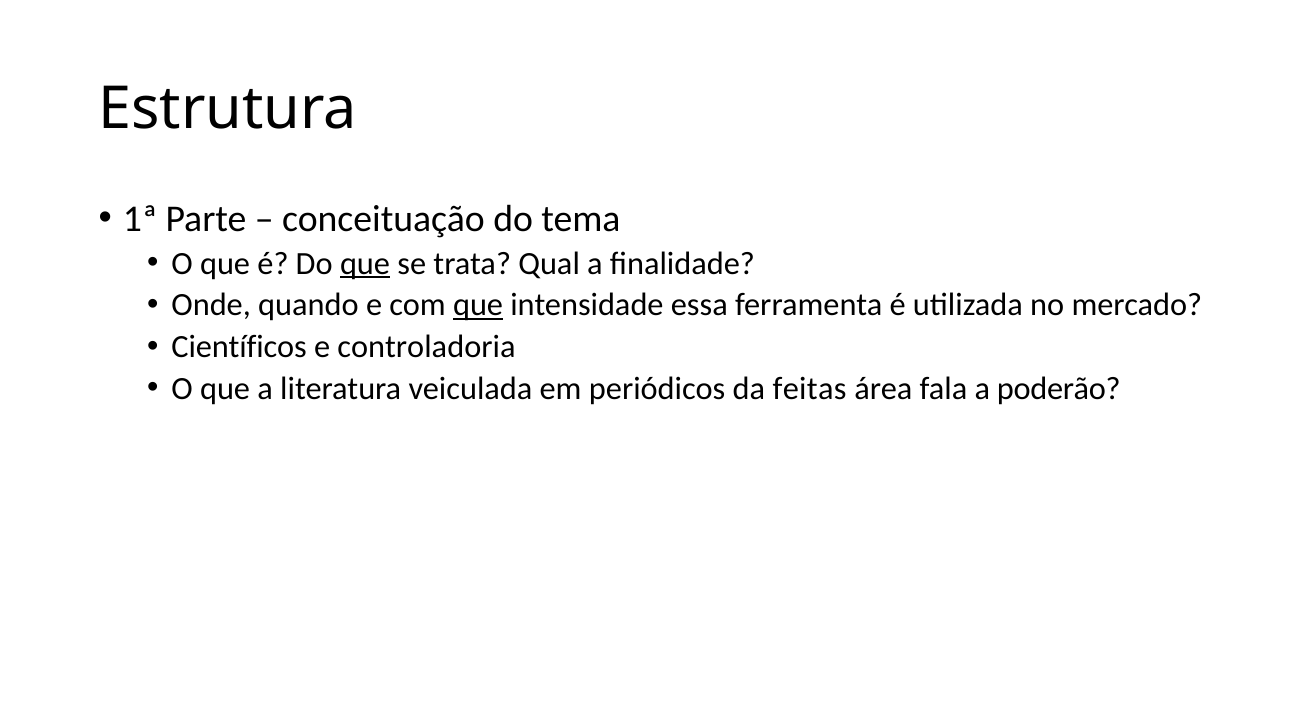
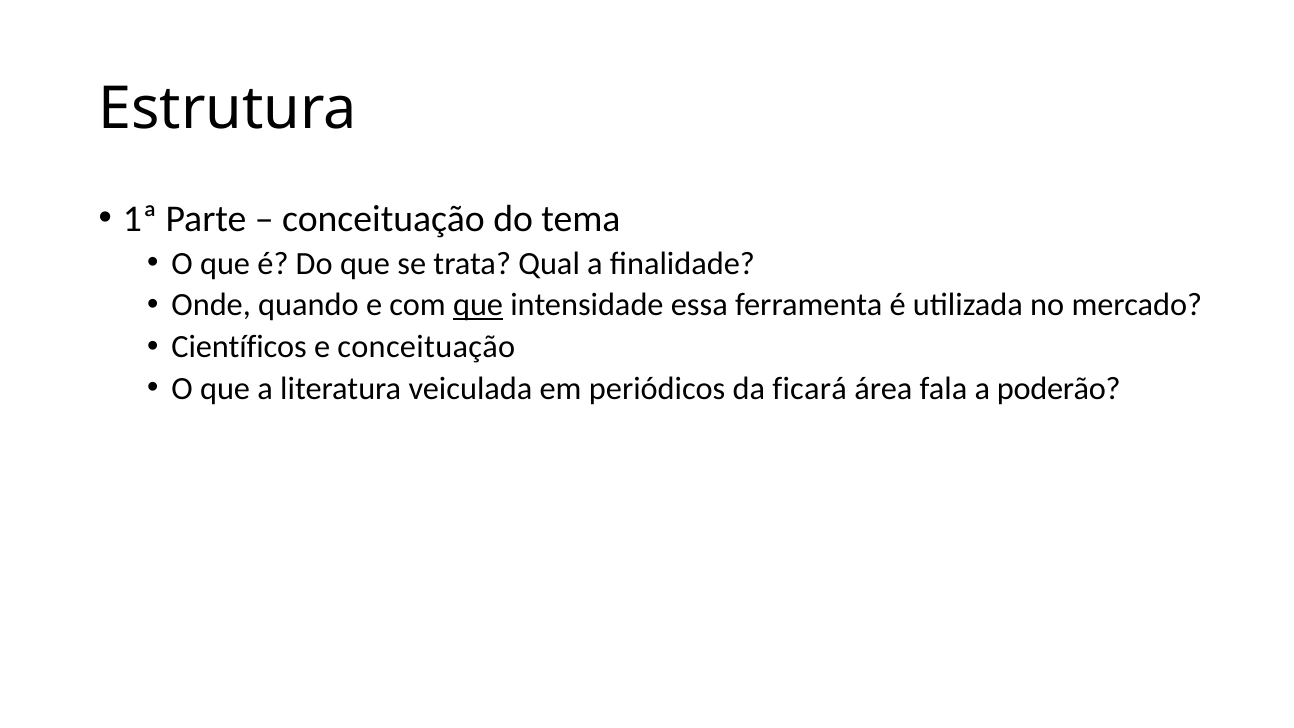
que underline: present -> none (365, 263)
e controladoria: controladoria -> conceituação (426, 347)
feitas: feitas -> ficará (810, 388)
